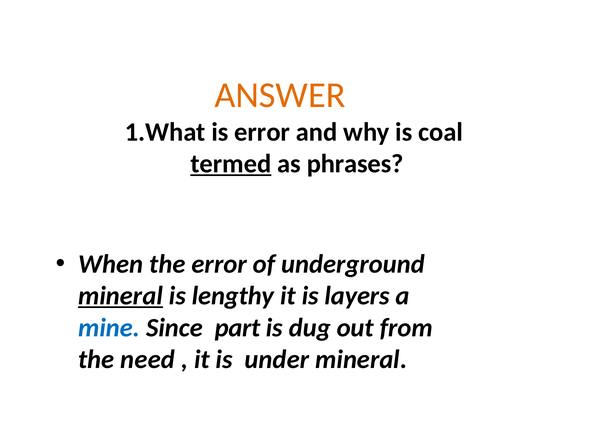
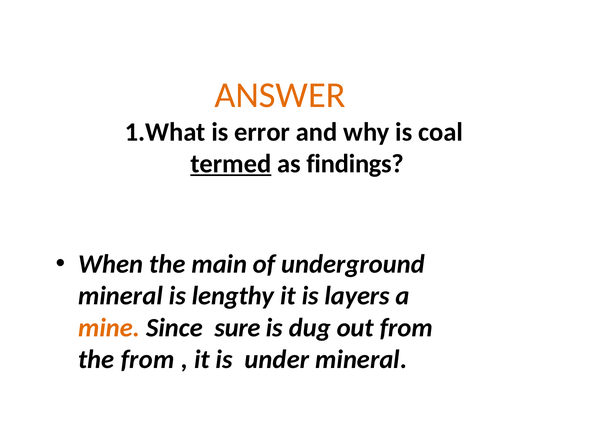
phrases: phrases -> findings (355, 164)
the error: error -> main (219, 265)
mineral underline: present -> none (120, 296)
mine colour: blue -> orange (109, 328)
part: part -> sure (238, 328)
the need: need -> from (148, 360)
